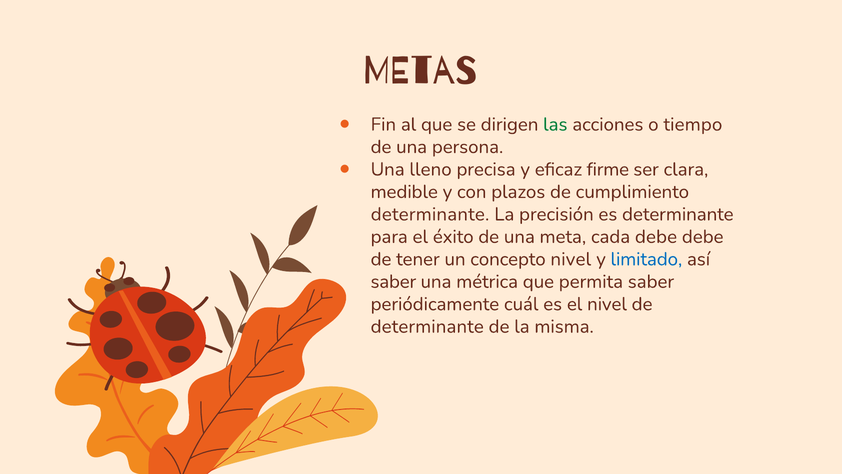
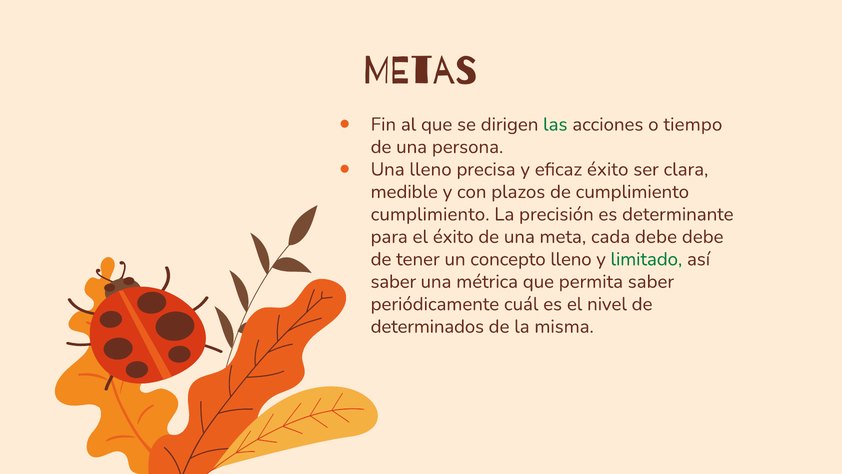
eficaz firme: firme -> éxito (608, 169)
determinante: determinante -> cumplimiento (430, 214)
concepto nivel: nivel -> lleno (571, 259)
limitado colour: blue -> green (646, 259)
determinante: determinante -> determinados (427, 326)
